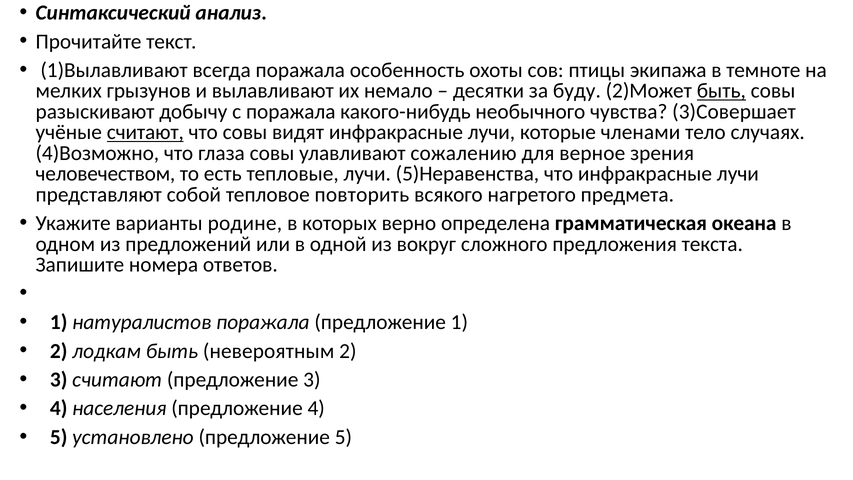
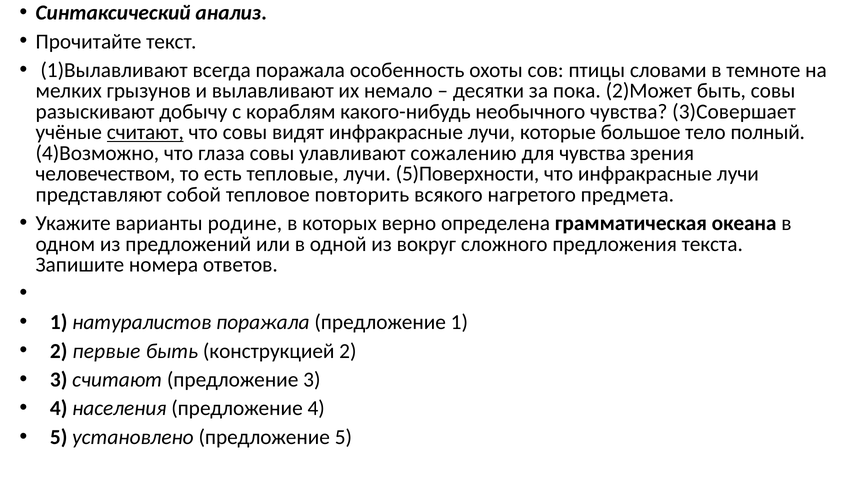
экипажа: экипажа -> словами (668, 70)
буду: буду -> пока (577, 91)
быть underline: present -> none (721, 91)
с поражала: поражала -> кораблям (291, 112)
членами: членами -> большое (641, 132)
случаях: случаях -> полный (768, 132)
для верное: верное -> чувства (592, 153)
5)Неравенства: 5)Неравенства -> 5)Поверхности (467, 174)
лодкам: лодкам -> первые (106, 351)
невероятным: невероятным -> конструкцией (269, 351)
